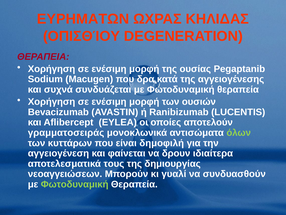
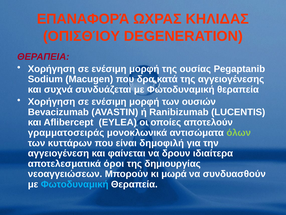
ΕΥΡΗΜΑΤΩΝ: ΕΥΡΗΜΑΤΩΝ -> ΕΠΑΝΑΦΟΡΆ (83, 19)
τους: τους -> όροι (114, 163)
γυαλί: γυαλί -> μωρά (174, 174)
Φωτοδυναμική colour: light green -> light blue (75, 184)
